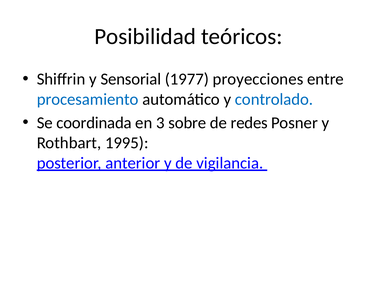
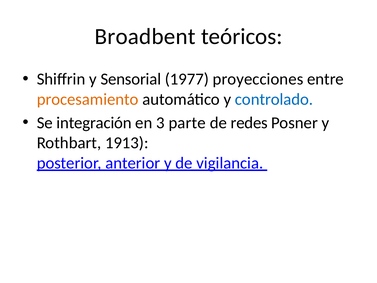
Posibilidad: Posibilidad -> Broadbent (145, 36)
procesamiento colour: blue -> orange (88, 99)
coordinada: coordinada -> integración (94, 123)
sobre: sobre -> parte (187, 123)
1995: 1995 -> 1913 (127, 143)
